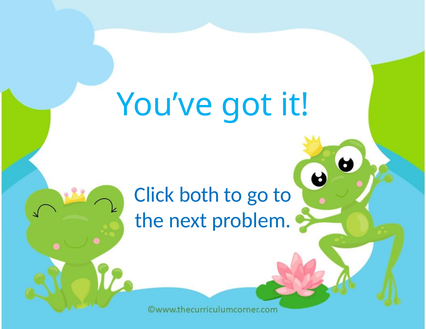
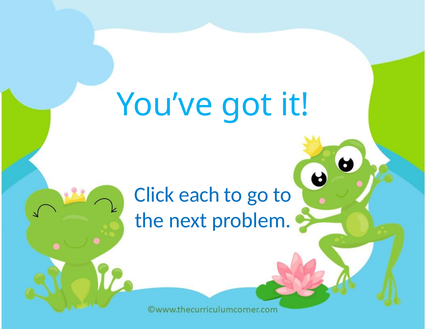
both: both -> each (199, 195)
